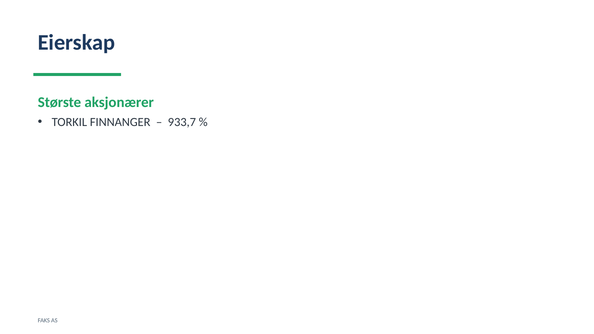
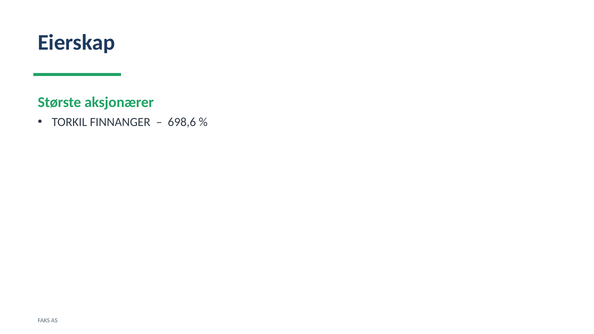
933,7: 933,7 -> 698,6 (182, 122)
